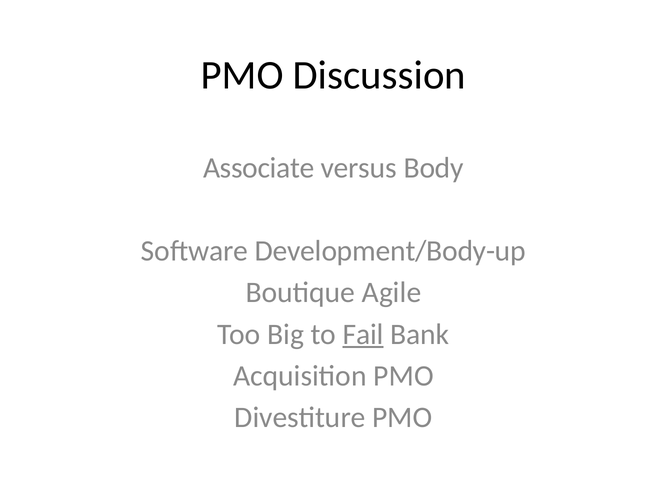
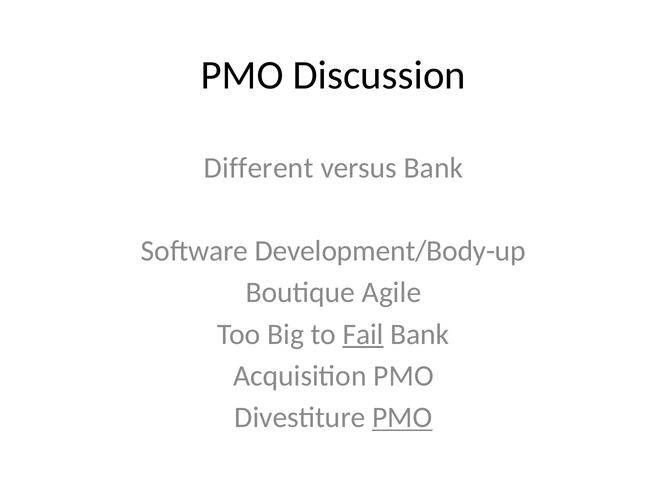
Associate: Associate -> Different (259, 168)
versus Body: Body -> Bank (433, 168)
PMO underline: none -> present (402, 417)
